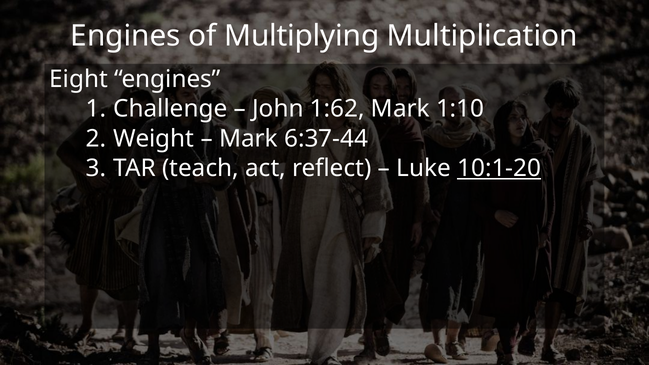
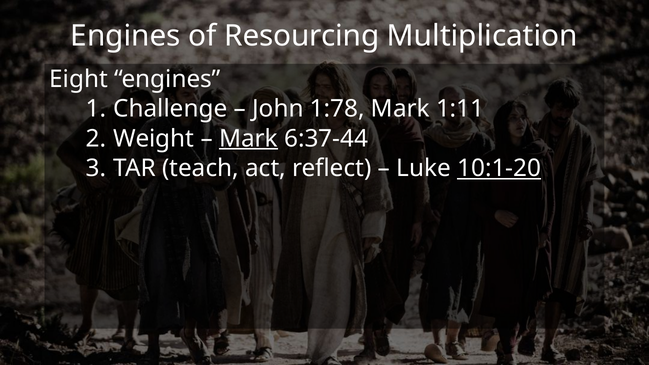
Multiplying: Multiplying -> Resourcing (302, 36)
1:62: 1:62 -> 1:78 (337, 109)
1:10: 1:10 -> 1:11 (460, 109)
Mark underline: none -> present (248, 139)
